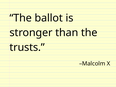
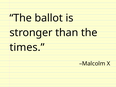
trusts: trusts -> times (27, 47)
